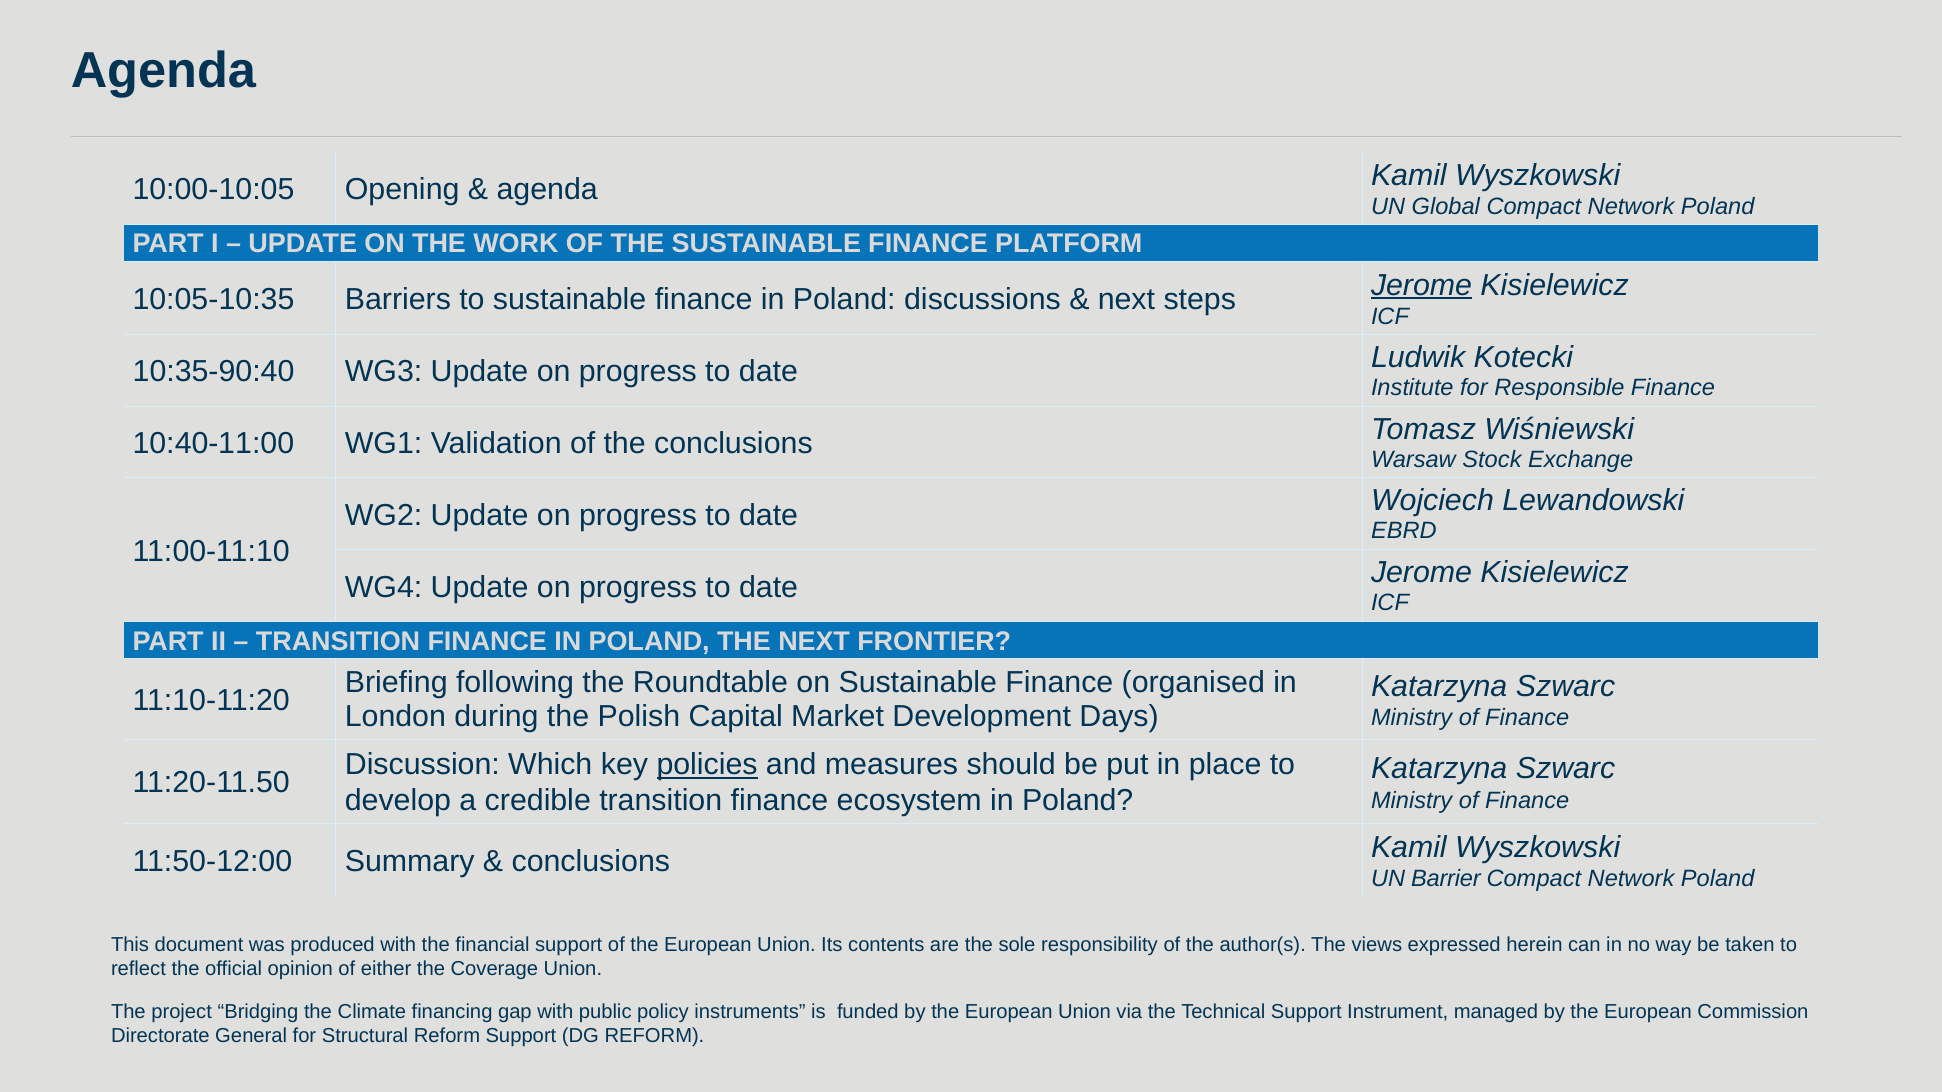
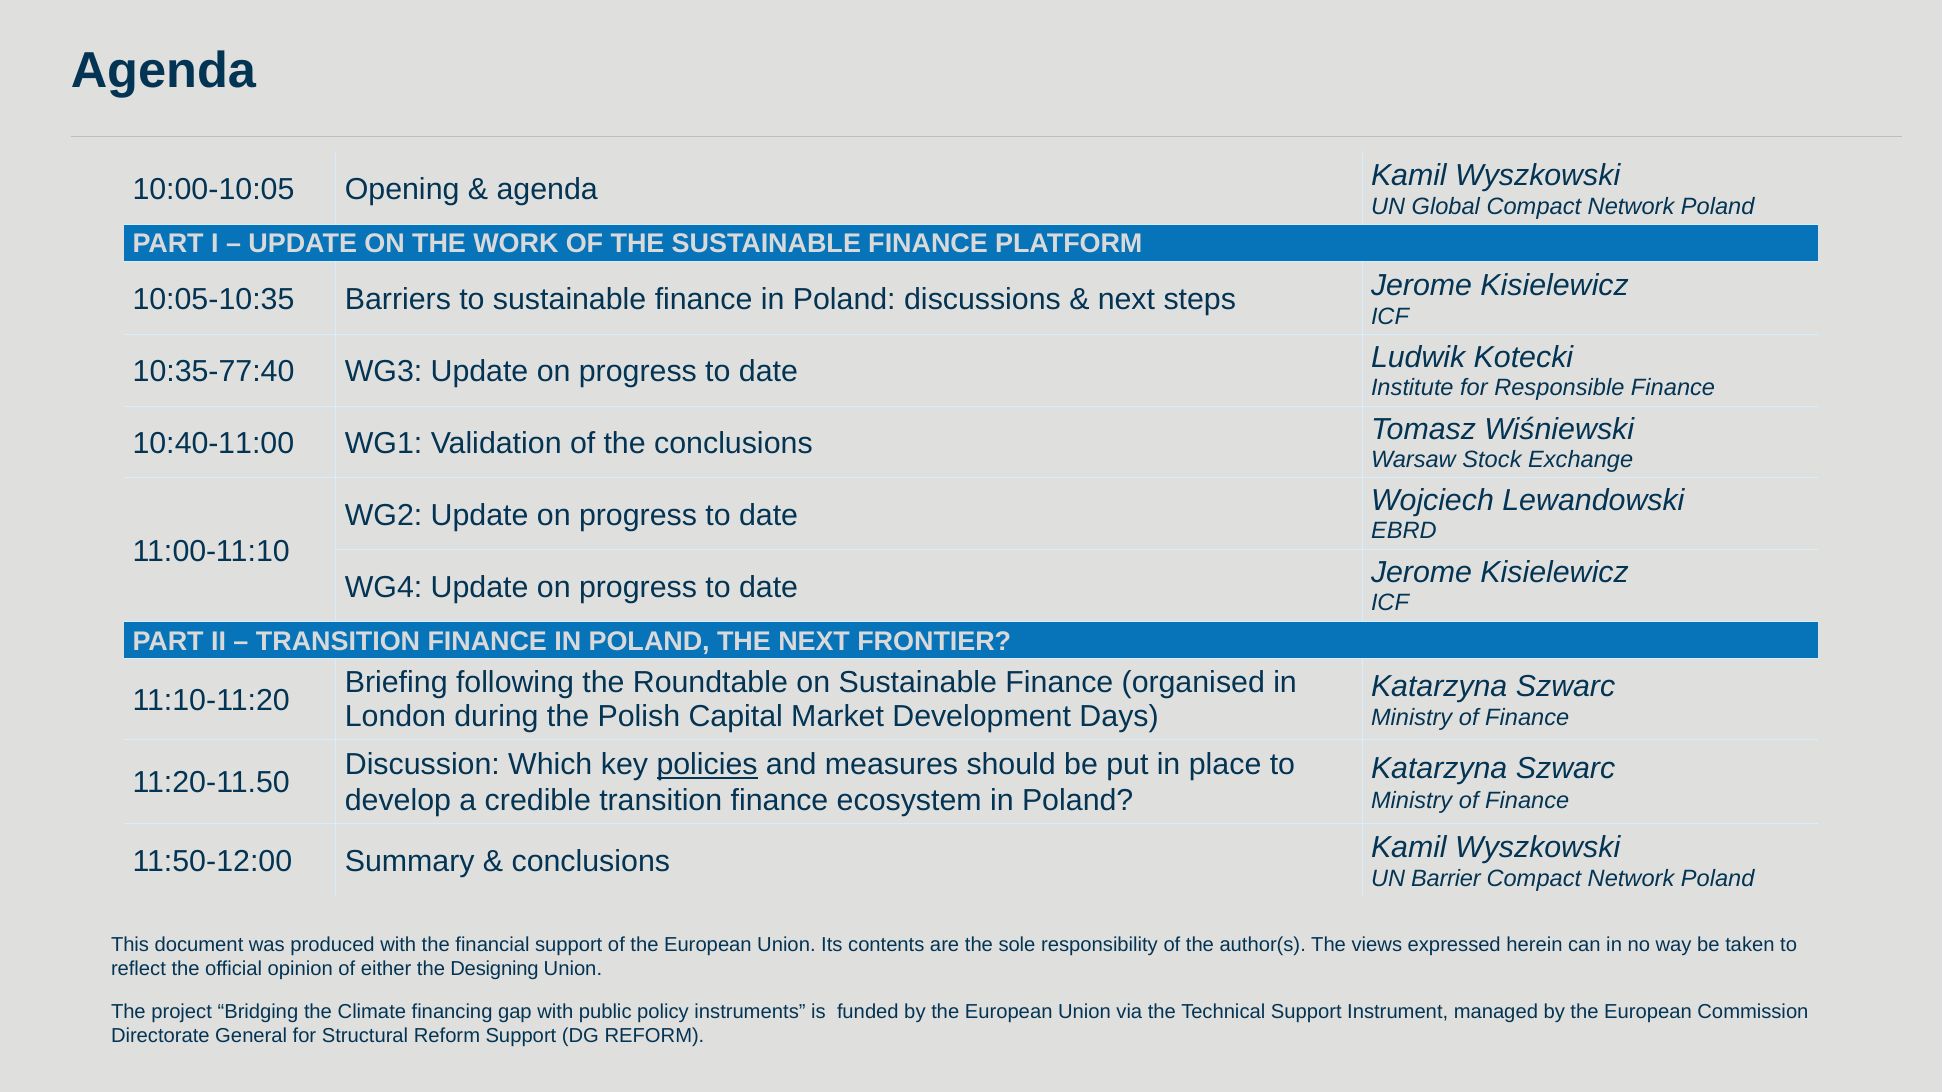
Jerome underline: present -> none (1422, 285)
10:35-90:40: 10:35-90:40 -> 10:35-77:40 (214, 372)
Coverage: Coverage -> Designing (494, 969)
